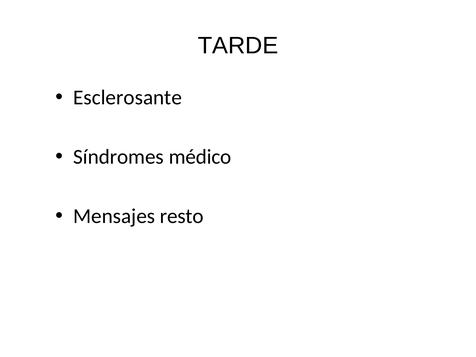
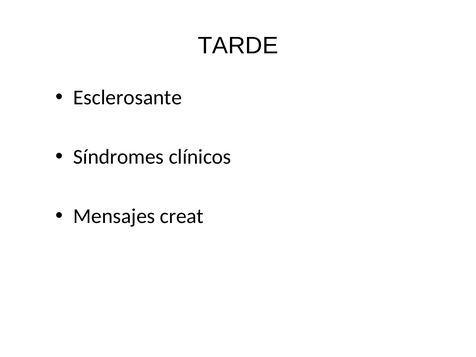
médico: médico -> clínicos (200, 157)
resto: resto -> creat (182, 216)
